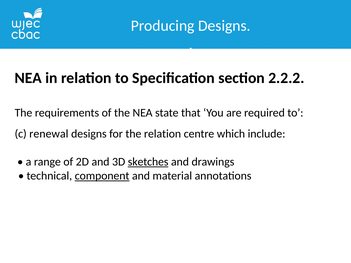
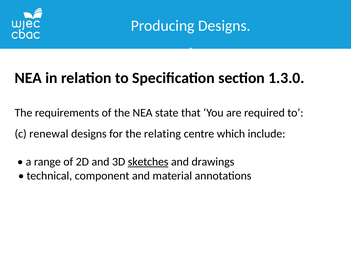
2.2.2: 2.2.2 -> 1.3.0 (286, 78)
the relation: relation -> relating (162, 134)
component underline: present -> none (102, 176)
